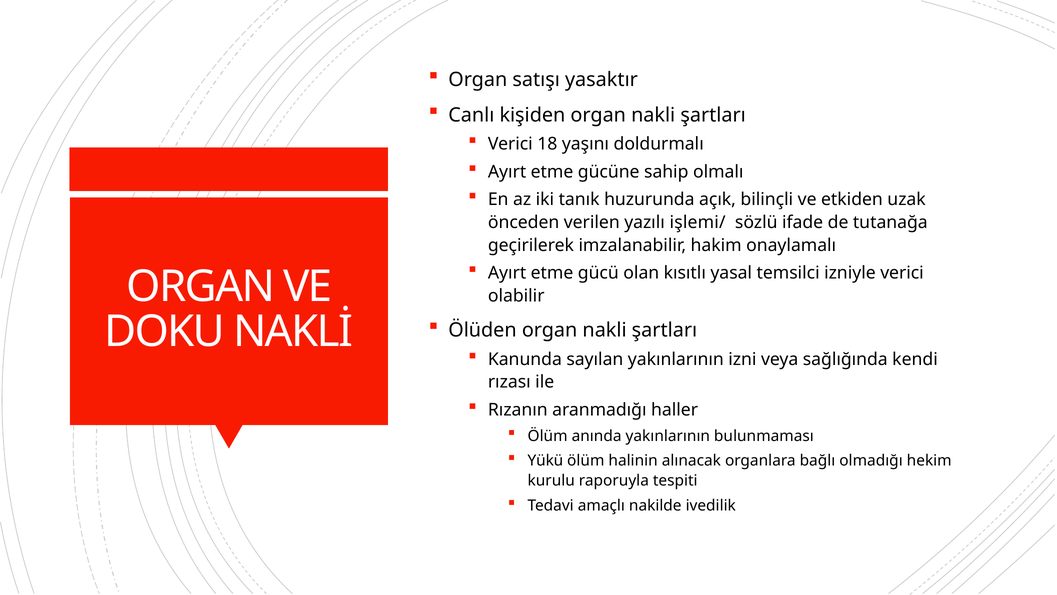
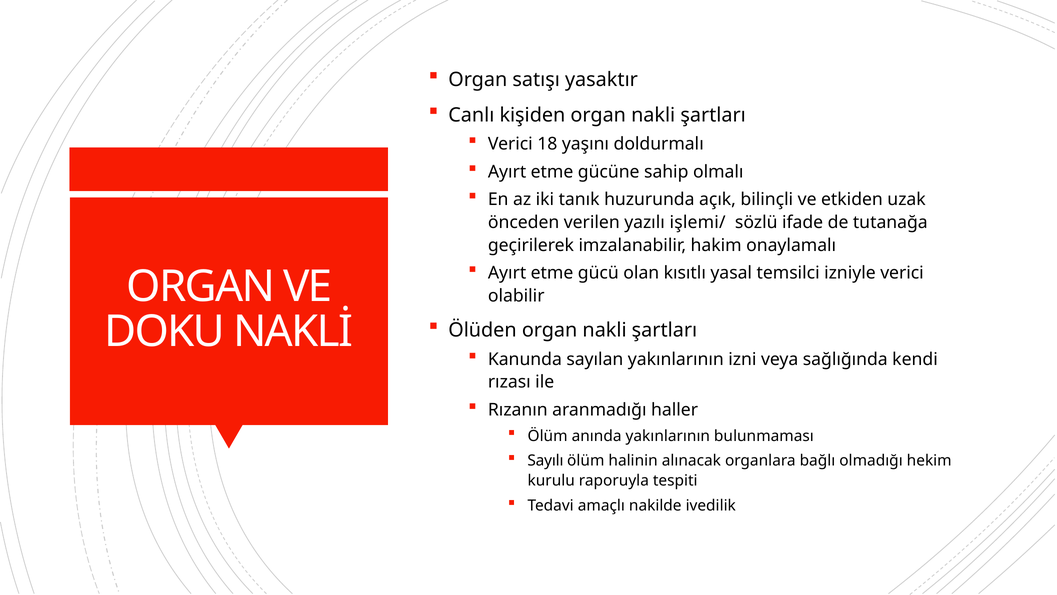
Yükü: Yükü -> Sayılı (545, 461)
